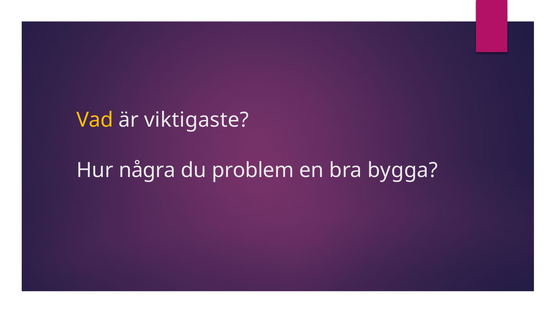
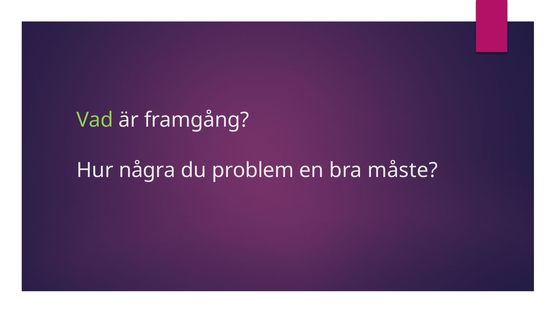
Vad colour: yellow -> light green (95, 120)
viktigaste: viktigaste -> framgång (197, 120)
bygga: bygga -> måste (403, 170)
